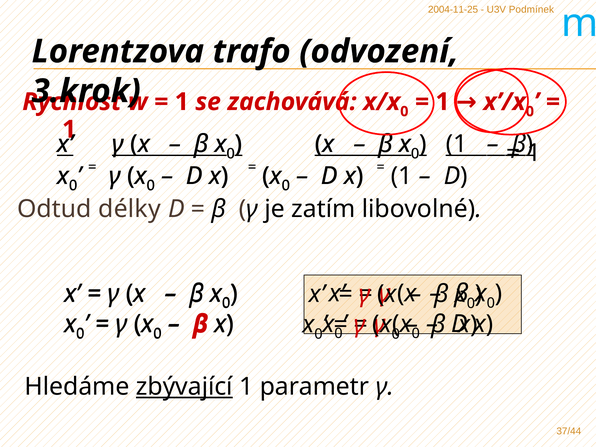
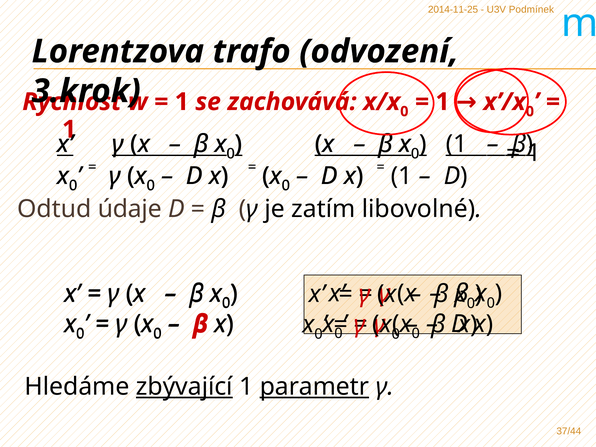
2004-11-25: 2004-11-25 -> 2014-11-25 (453, 10)
délky: délky -> údaje (130, 209)
parametr underline: none -> present (314, 387)
